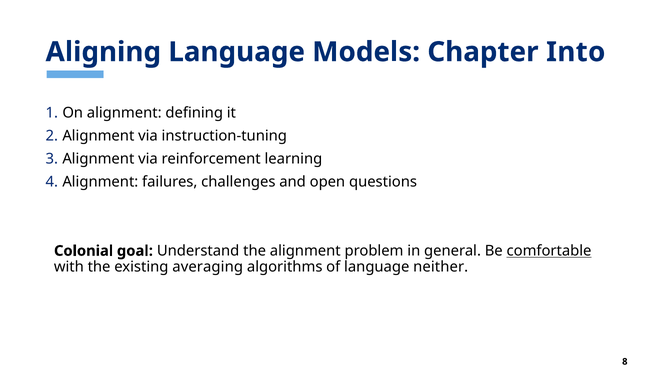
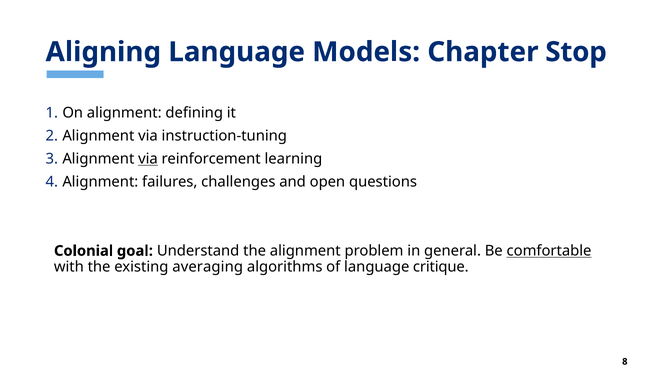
Into: Into -> Stop (576, 52)
via underline: none -> present (148, 159)
neither: neither -> critique (441, 267)
